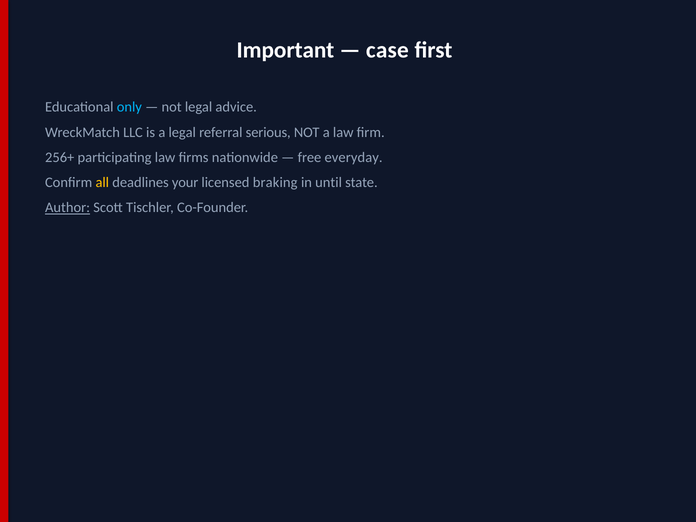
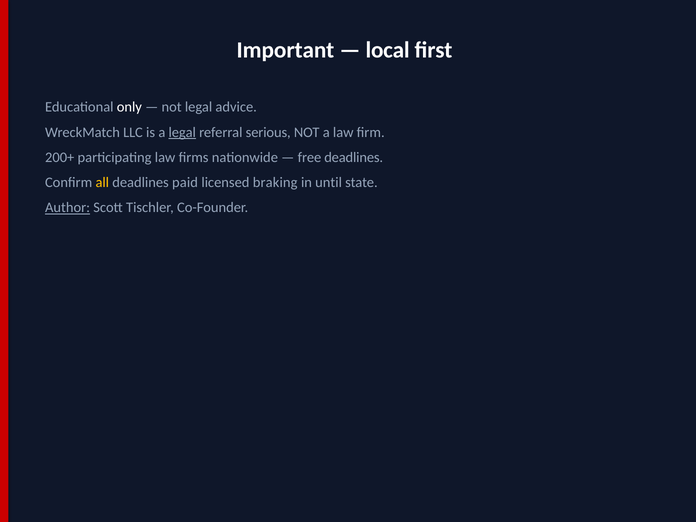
case: case -> local (388, 50)
only colour: light blue -> white (129, 107)
legal underline: none -> present (182, 132)
256+: 256+ -> 200+ (60, 157)
free everyday: everyday -> deadlines (354, 157)
your: your -> paid (185, 182)
